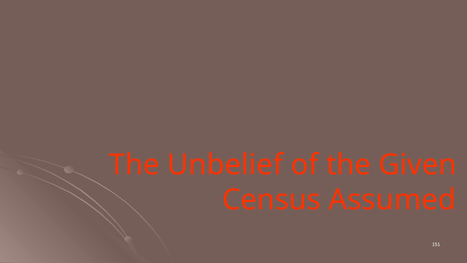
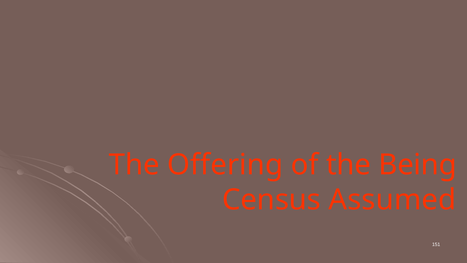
Unbelief: Unbelief -> Offering (225, 165)
Given: Given -> Being (418, 165)
